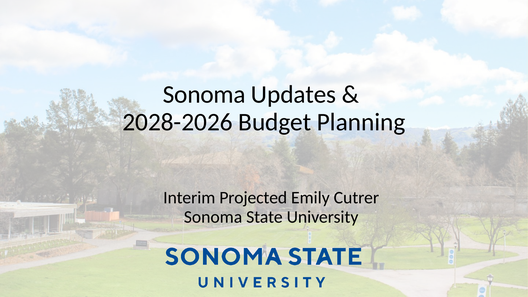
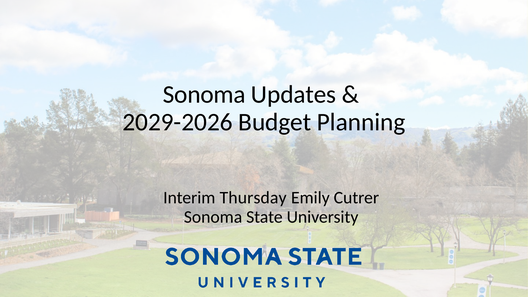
2028-2026: 2028-2026 -> 2029-2026 (178, 122)
Projected: Projected -> Thursday (253, 198)
